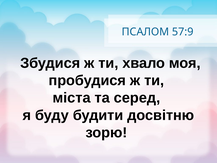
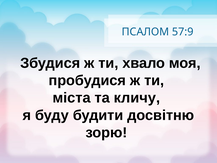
серед: серед -> кличу (137, 98)
